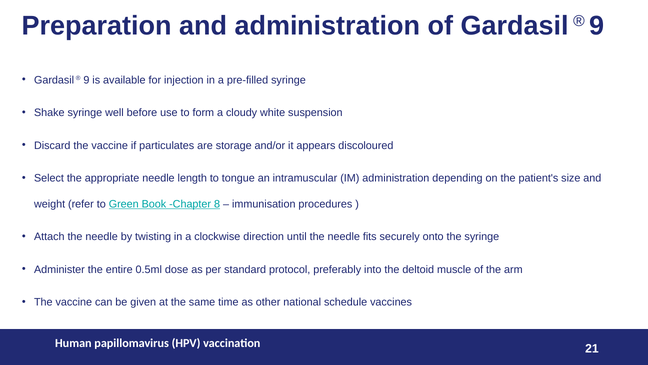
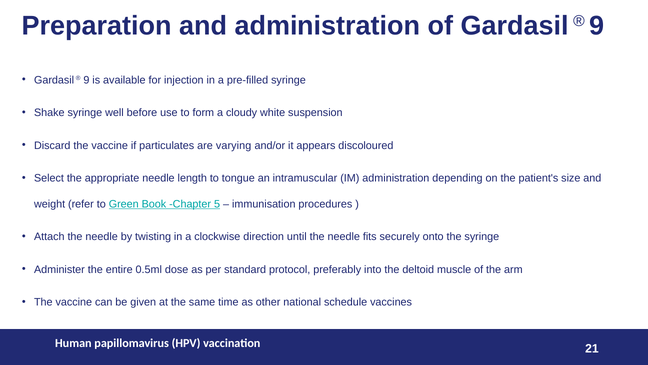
storage: storage -> varying (234, 145)
8: 8 -> 5 (217, 204)
